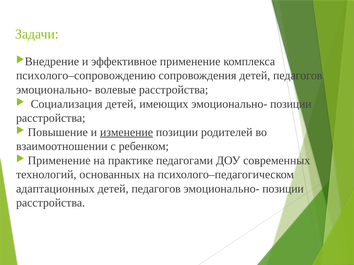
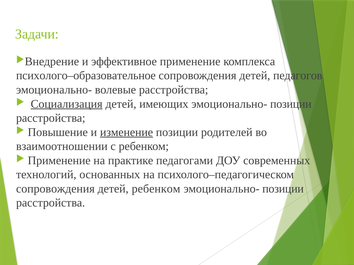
психолого–сопровождению: психолого–сопровождению -> психолого–образовательное (86, 76)
Социализация underline: none -> present (67, 104)
адаптационных: адаптационных -> сопровождения (55, 189)
педагогов: педагогов -> ребенком (156, 189)
